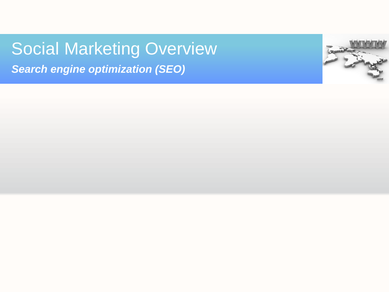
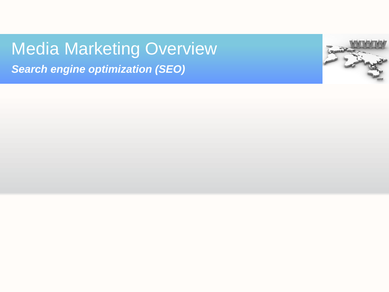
Social: Social -> Media (35, 49)
